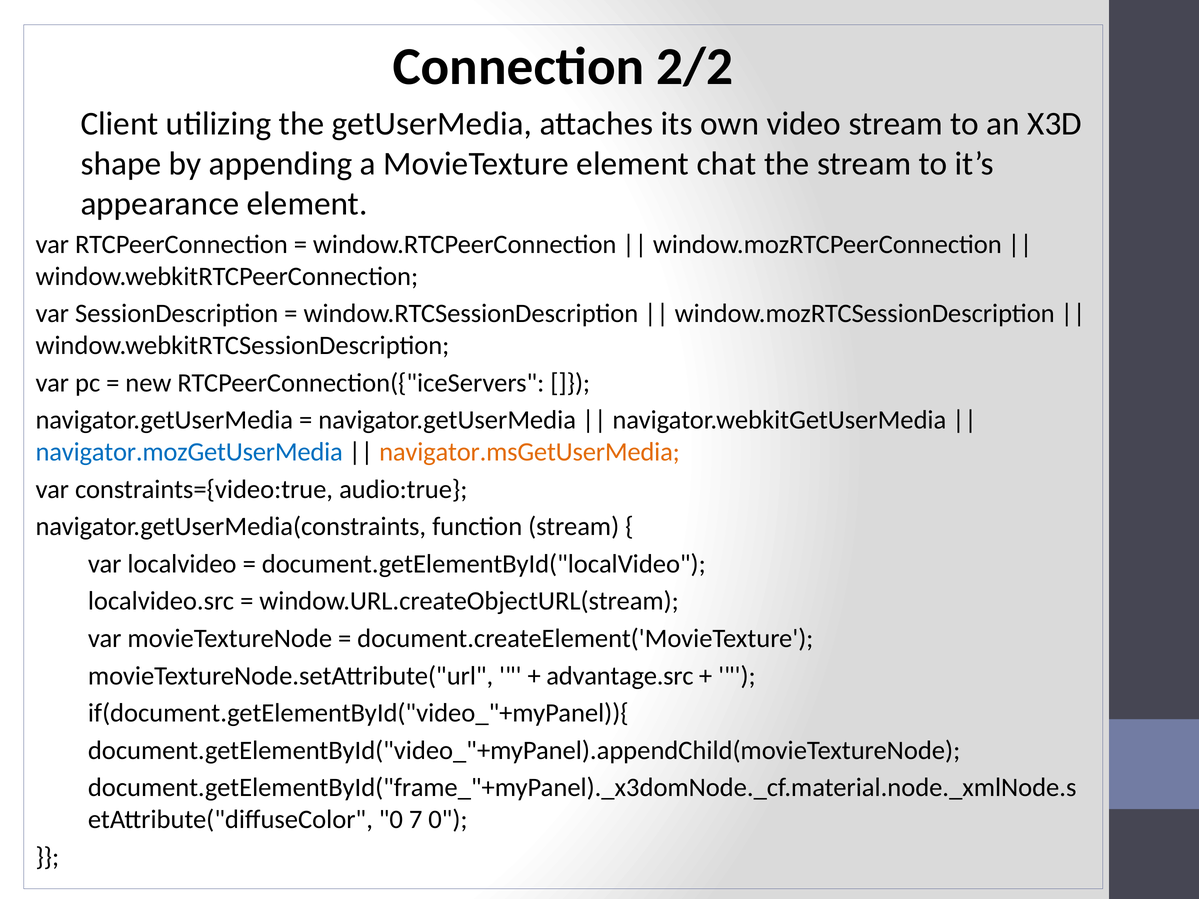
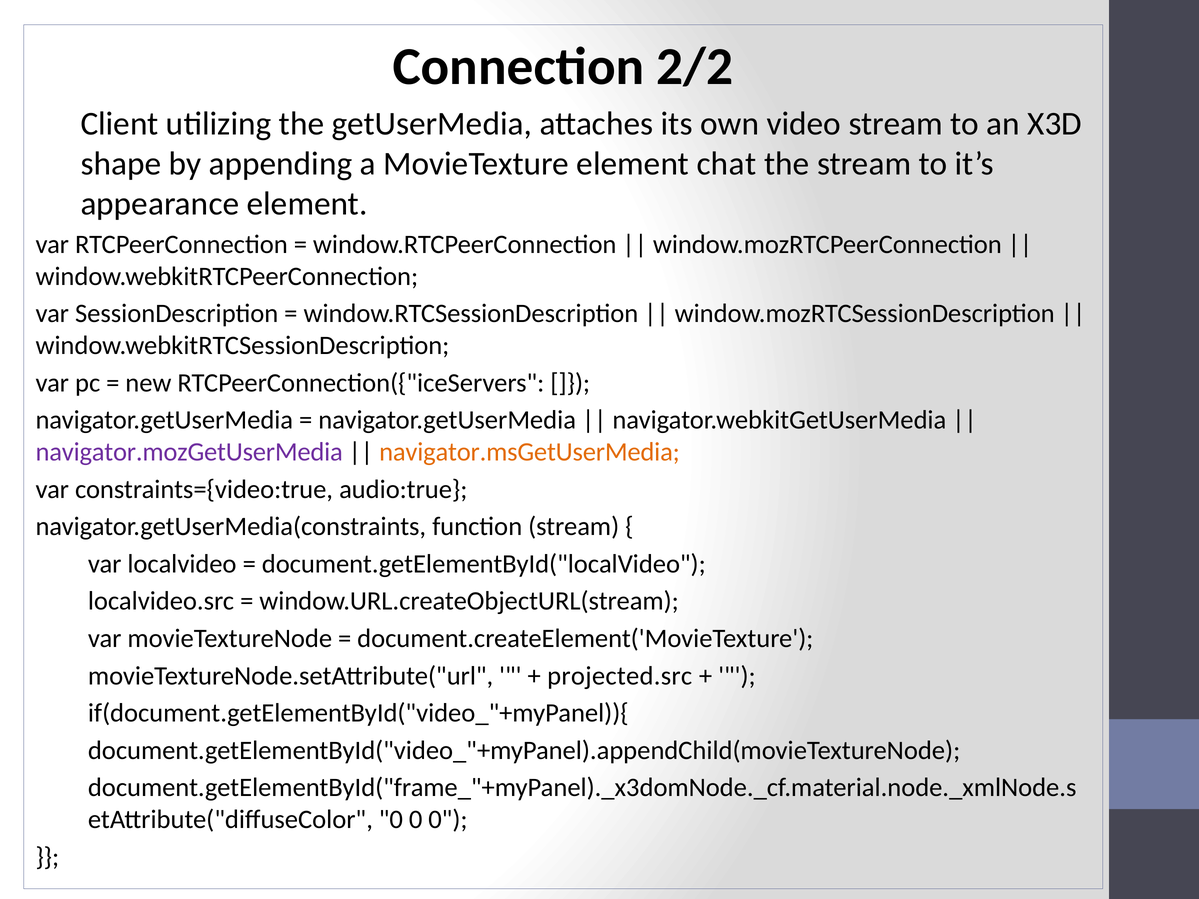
navigator.mozGetUserMedia colour: blue -> purple (189, 452)
advantage.src: advantage.src -> projected.src (620, 676)
7: 7 -> 0 (416, 820)
